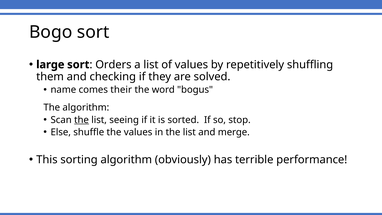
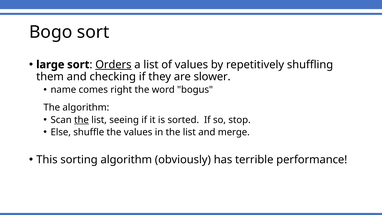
Orders underline: none -> present (113, 65)
solved: solved -> slower (212, 77)
their: their -> right (121, 90)
